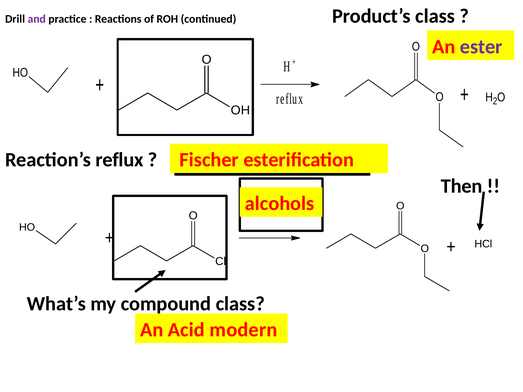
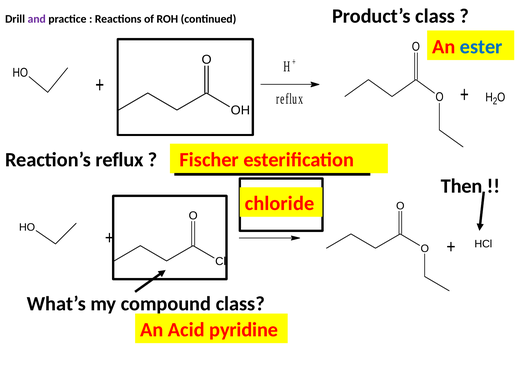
ester colour: purple -> blue (481, 47)
alcohols: alcohols -> chloride (280, 204)
modern: modern -> pyridine (244, 330)
